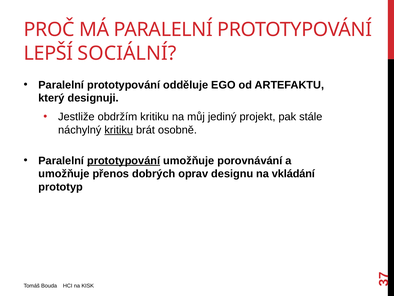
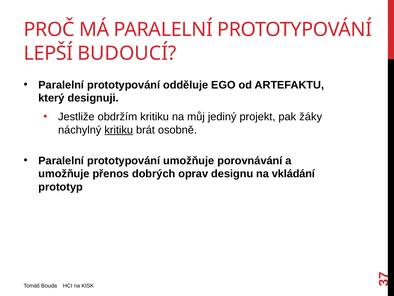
SOCIÁLNÍ: SOCIÁLNÍ -> BUDOUCÍ (127, 53)
stále: stále -> žáky (311, 117)
prototypování underline: present -> none (124, 160)
